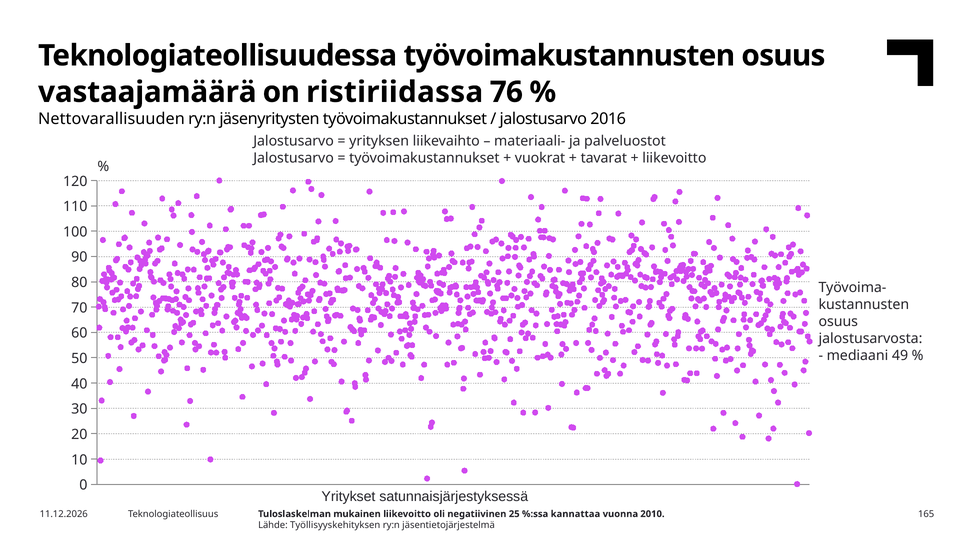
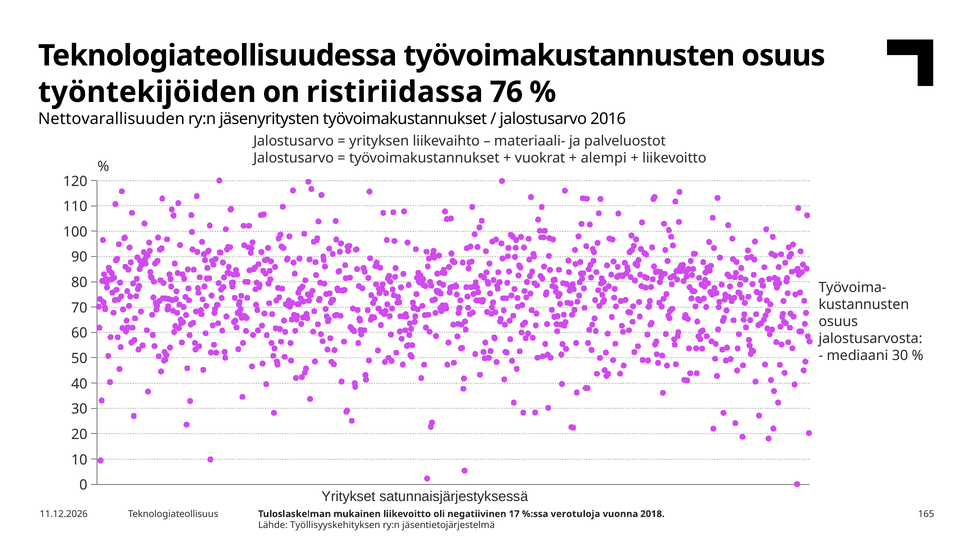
vastaajamäärä: vastaajamäärä -> työntekijöiden (147, 92)
tavarat: tavarat -> alempi (604, 158)
mediaani 49: 49 -> 30 (900, 356)
25: 25 -> 17 (514, 514)
kannattaa: kannattaa -> verotuloja (575, 514)
2010: 2010 -> 2018 (652, 514)
